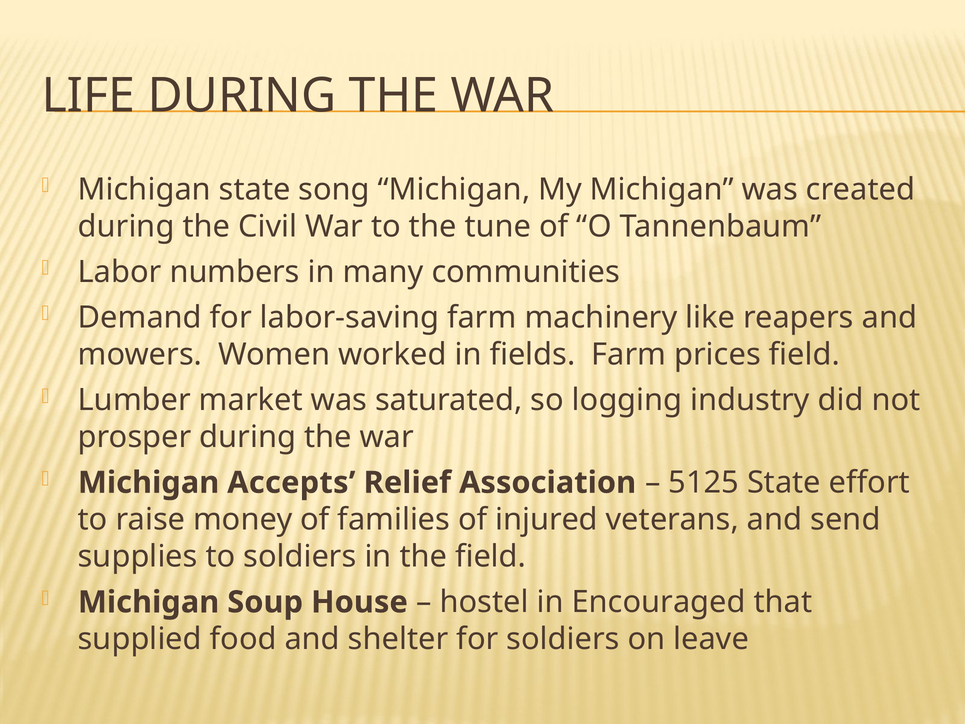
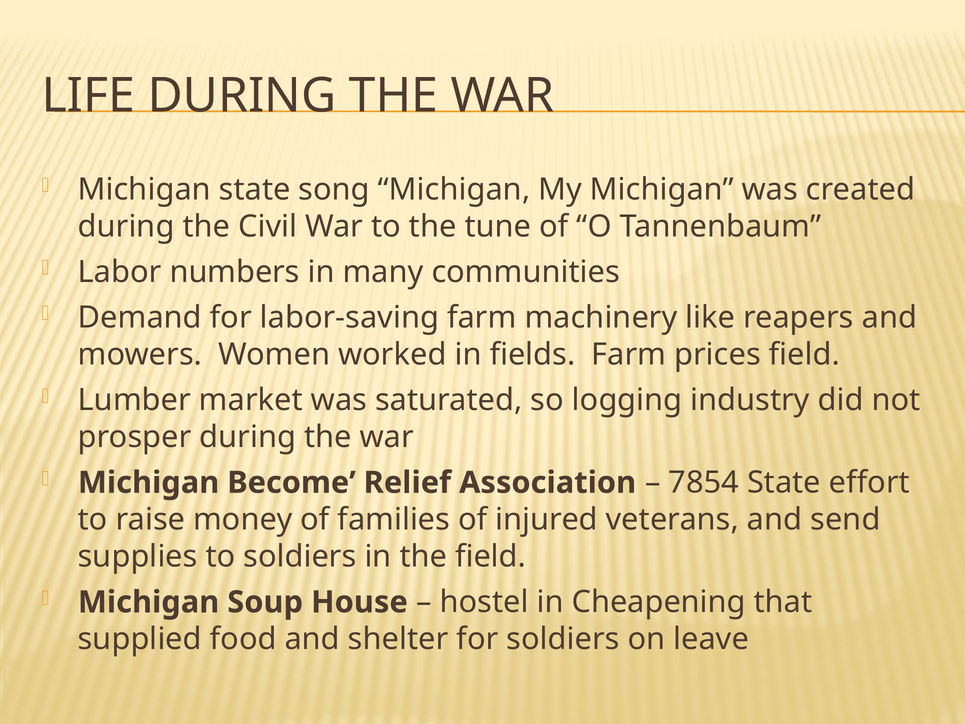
Accepts: Accepts -> Become (292, 483)
5125: 5125 -> 7854 (704, 483)
Encouraged: Encouraged -> Cheapening (659, 602)
